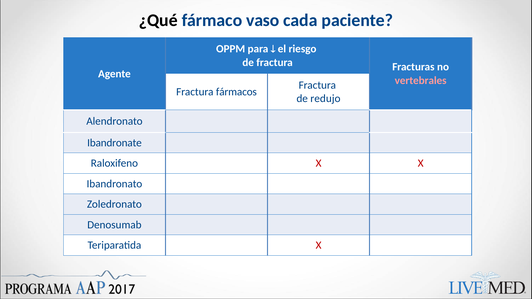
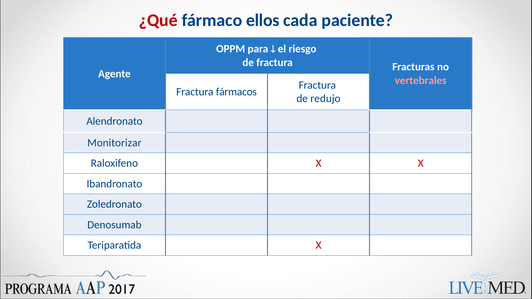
¿Qué colour: black -> red (158, 20)
vaso: vaso -> ellos (263, 20)
Ibandronate: Ibandronate -> Monitorizar (114, 143)
